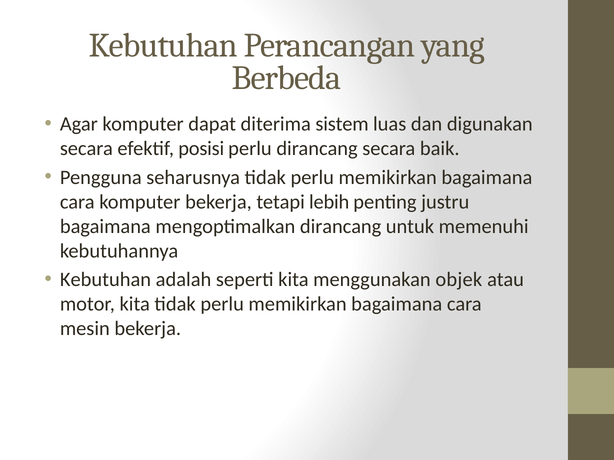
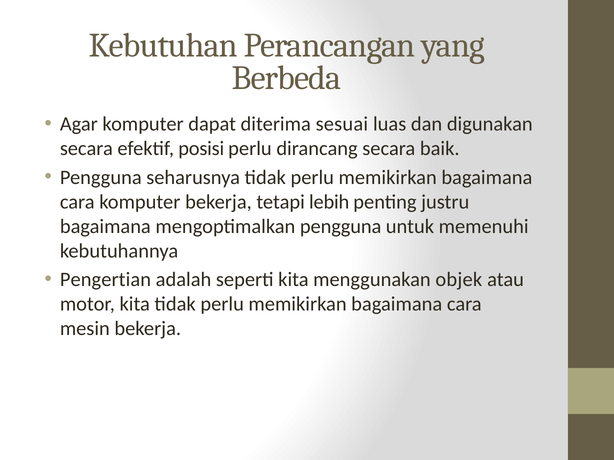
sistem: sistem -> sesuai (342, 124)
mengoptimalkan dirancang: dirancang -> pengguna (341, 227)
Kebutuhan: Kebutuhan -> Pengertian (105, 280)
